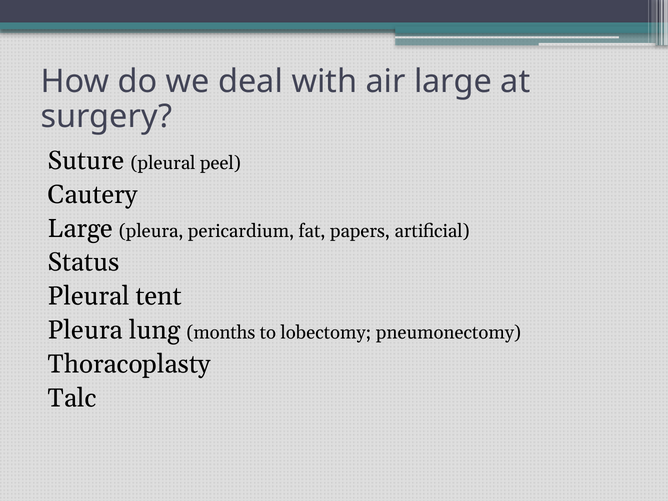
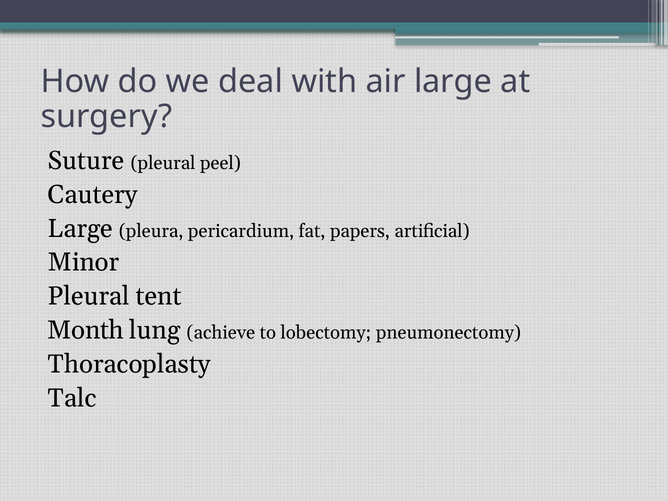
Status: Status -> Minor (84, 262)
Pleura: Pleura -> Month (86, 330)
months: months -> achieve (221, 333)
